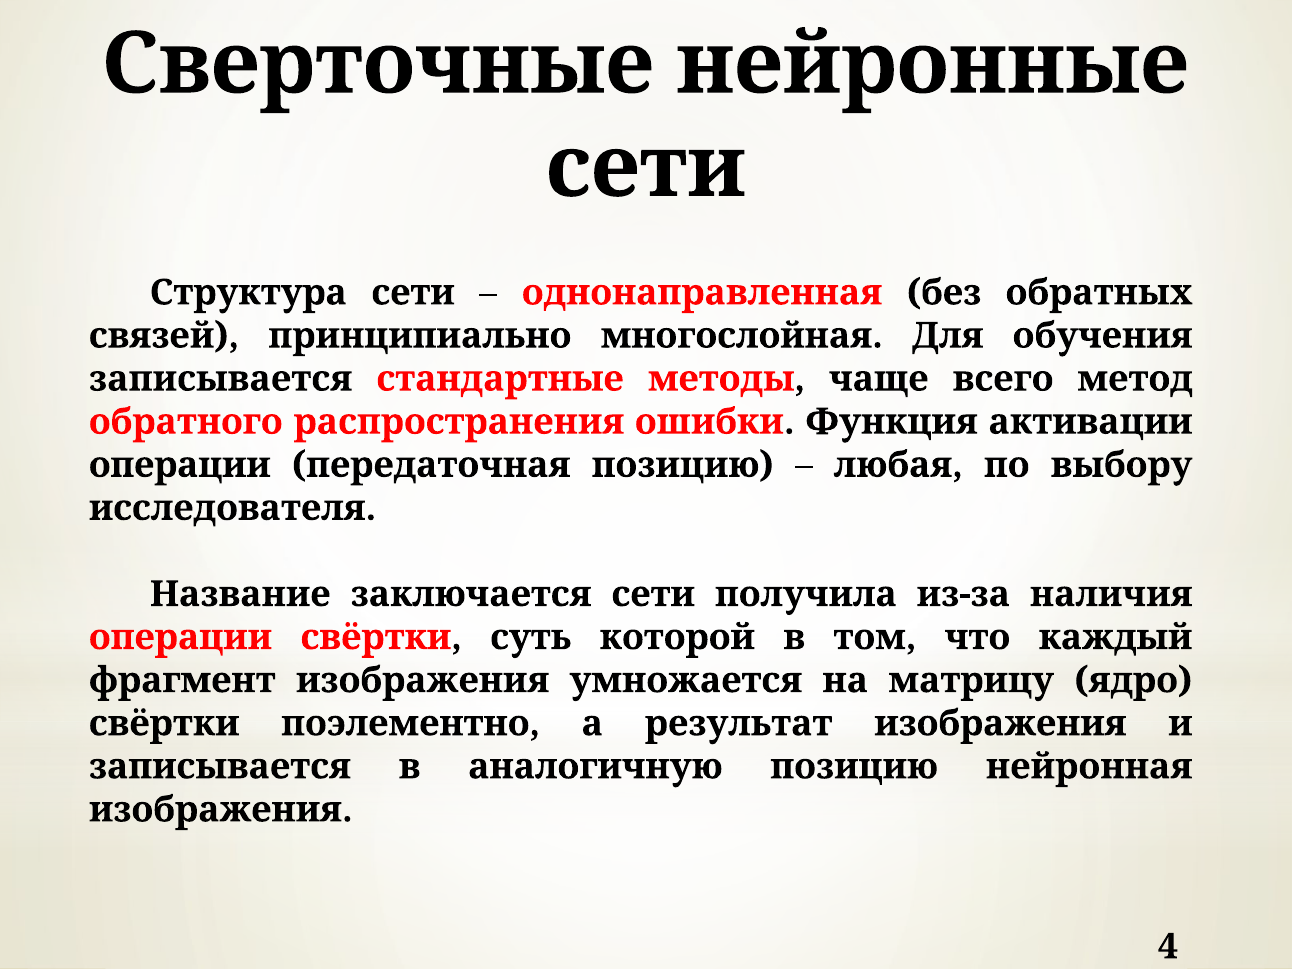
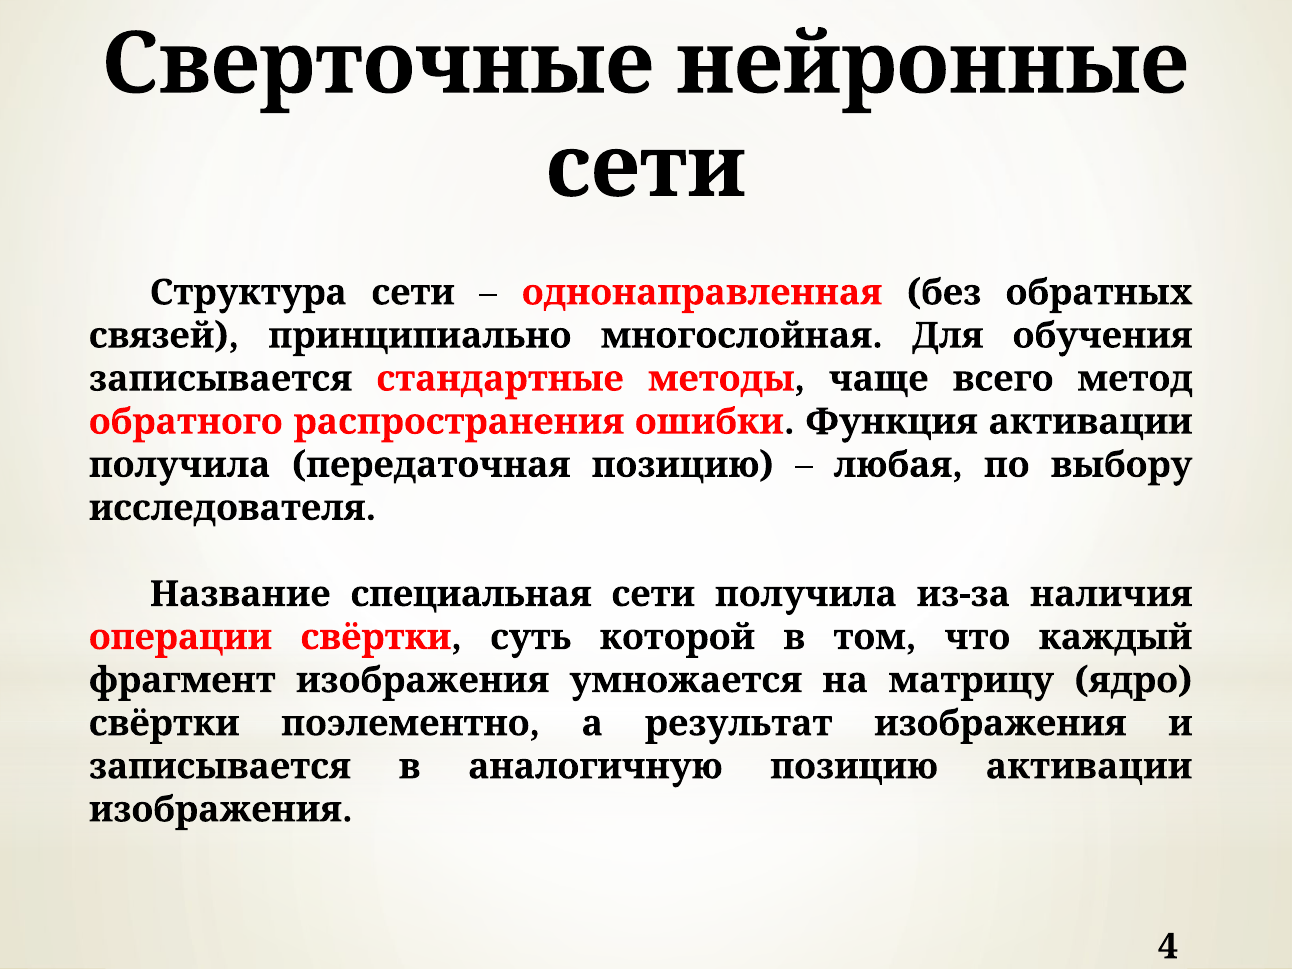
операции: операции -> получила (180, 465)
заключается: заключается -> специальная (471, 594)
позицию нейронная: нейронная -> активации (1089, 767)
